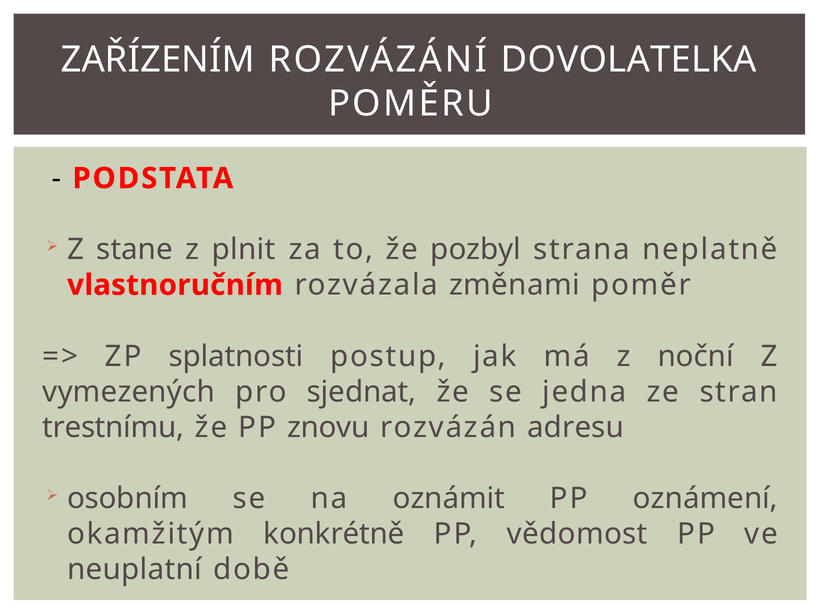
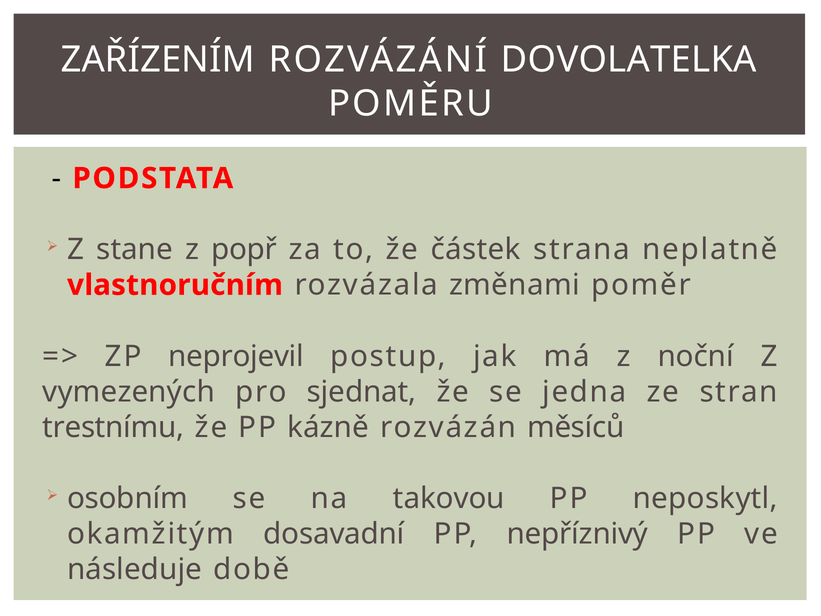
plnit: plnit -> popř (244, 249)
pozbyl: pozbyl -> částek (476, 249)
splatnosti: splatnosti -> neprojevil (236, 356)
znovu: znovu -> kázně (328, 427)
adresu: adresu -> měsíců (576, 427)
oznámit: oznámit -> takovou (449, 498)
oznámení: oznámení -> neposkytl (705, 498)
konkrétně: konkrétně -> dosavadní (334, 534)
vědomost: vědomost -> nepříznivý (577, 534)
neuplatní: neuplatní -> následuje (135, 569)
